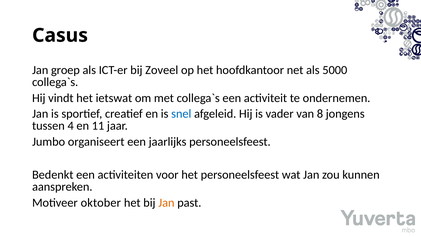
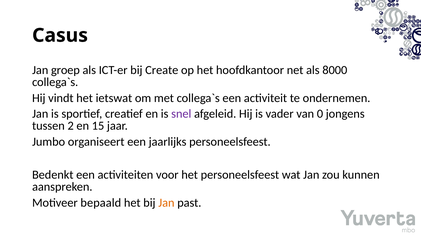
Zoveel: Zoveel -> Create (162, 70)
5000: 5000 -> 8000 (335, 70)
snel colour: blue -> purple (181, 114)
8: 8 -> 0 (320, 114)
4: 4 -> 2 (71, 126)
11: 11 -> 15 (98, 126)
oktober: oktober -> bepaald (101, 203)
